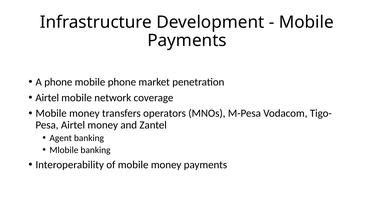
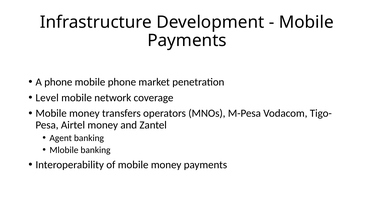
Airtel: Airtel -> Level (47, 98)
